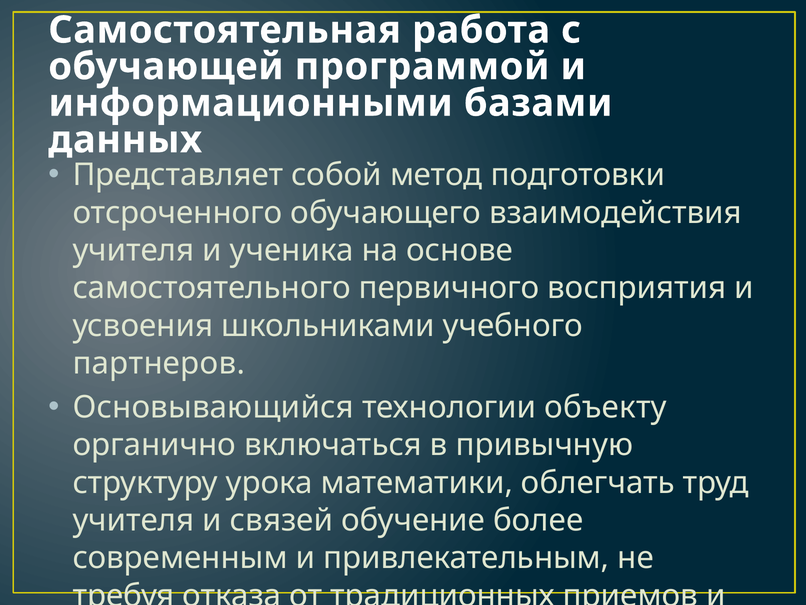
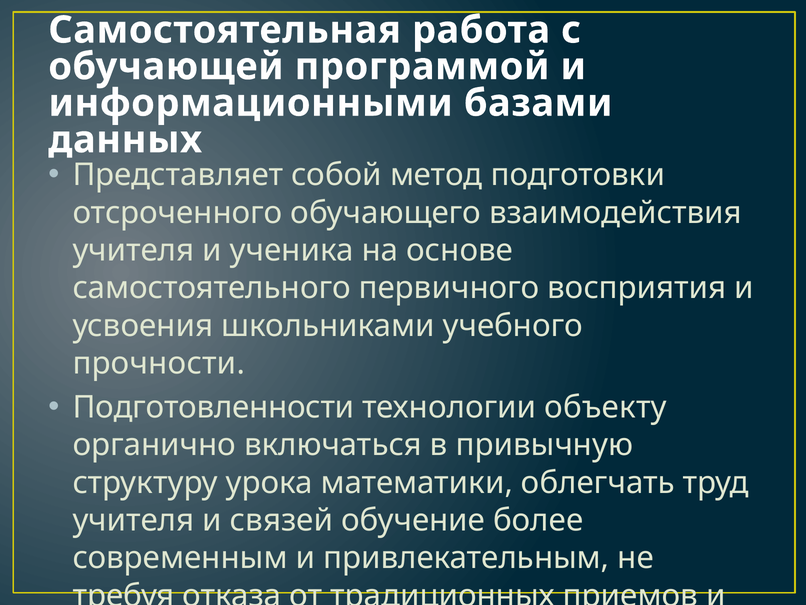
партнеров: партнеров -> прочности (159, 363)
Основывающийся: Основывающийся -> Подготовленности (213, 407)
